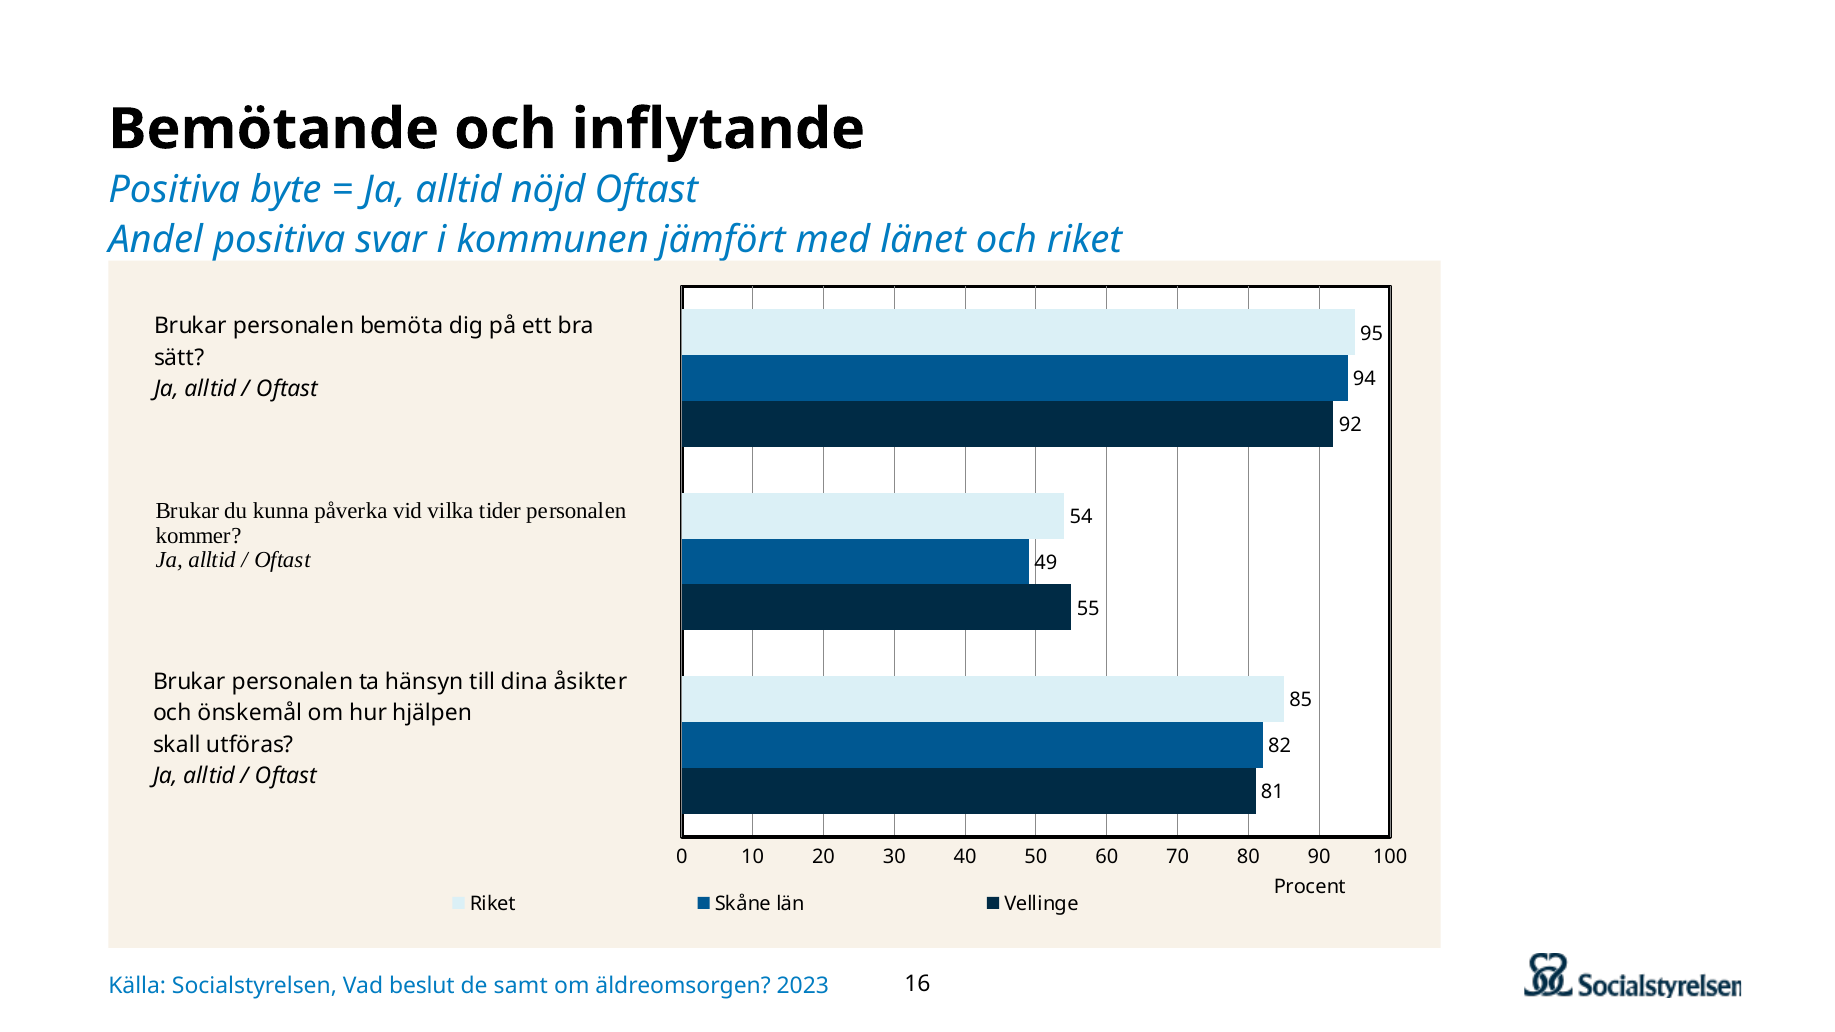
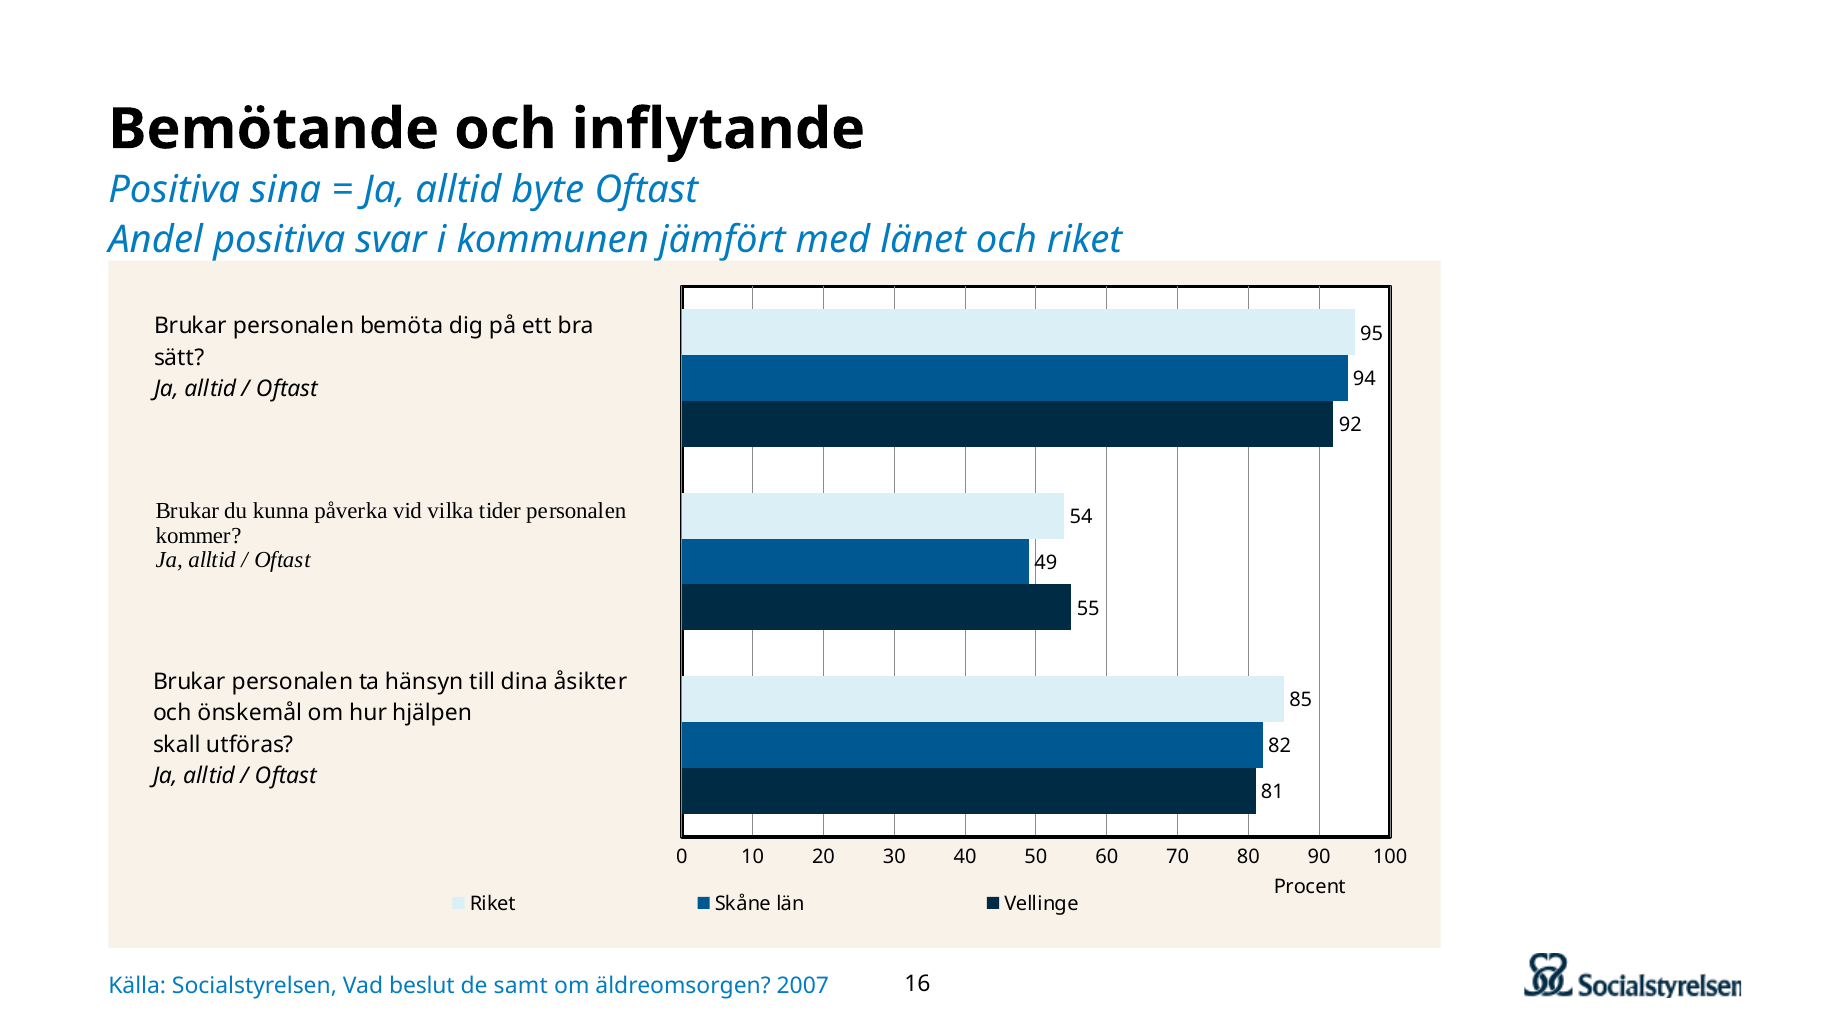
byte: byte -> sina (286, 190)
nöjd: nöjd -> byte (548, 190)
2023: 2023 -> 2007 (803, 986)
